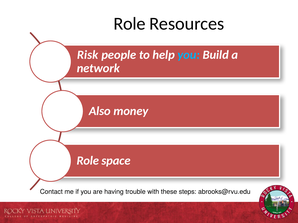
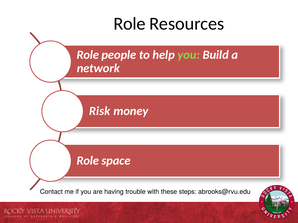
Risk: Risk -> Role (88, 55)
you colour: light blue -> light green (189, 55)
Also: Also -> Risk (100, 111)
